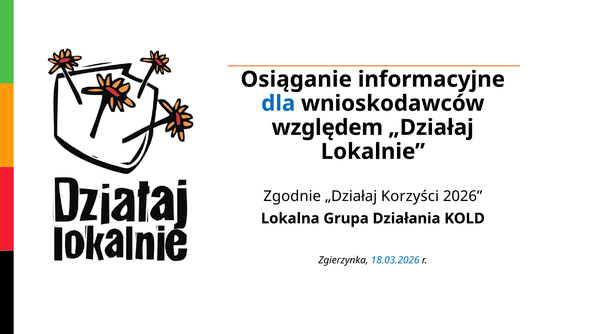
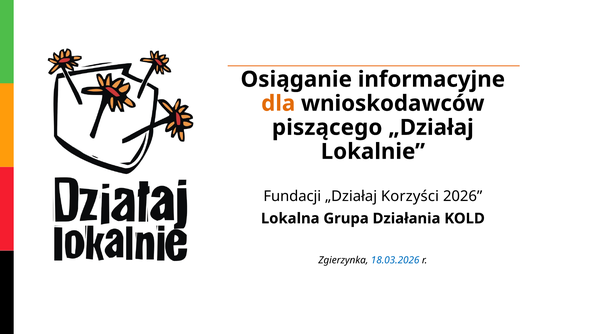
dla colour: blue -> orange (278, 103)
względem: względem -> piszącego (327, 128)
Zgodnie: Zgodnie -> Fundacji (292, 196)
